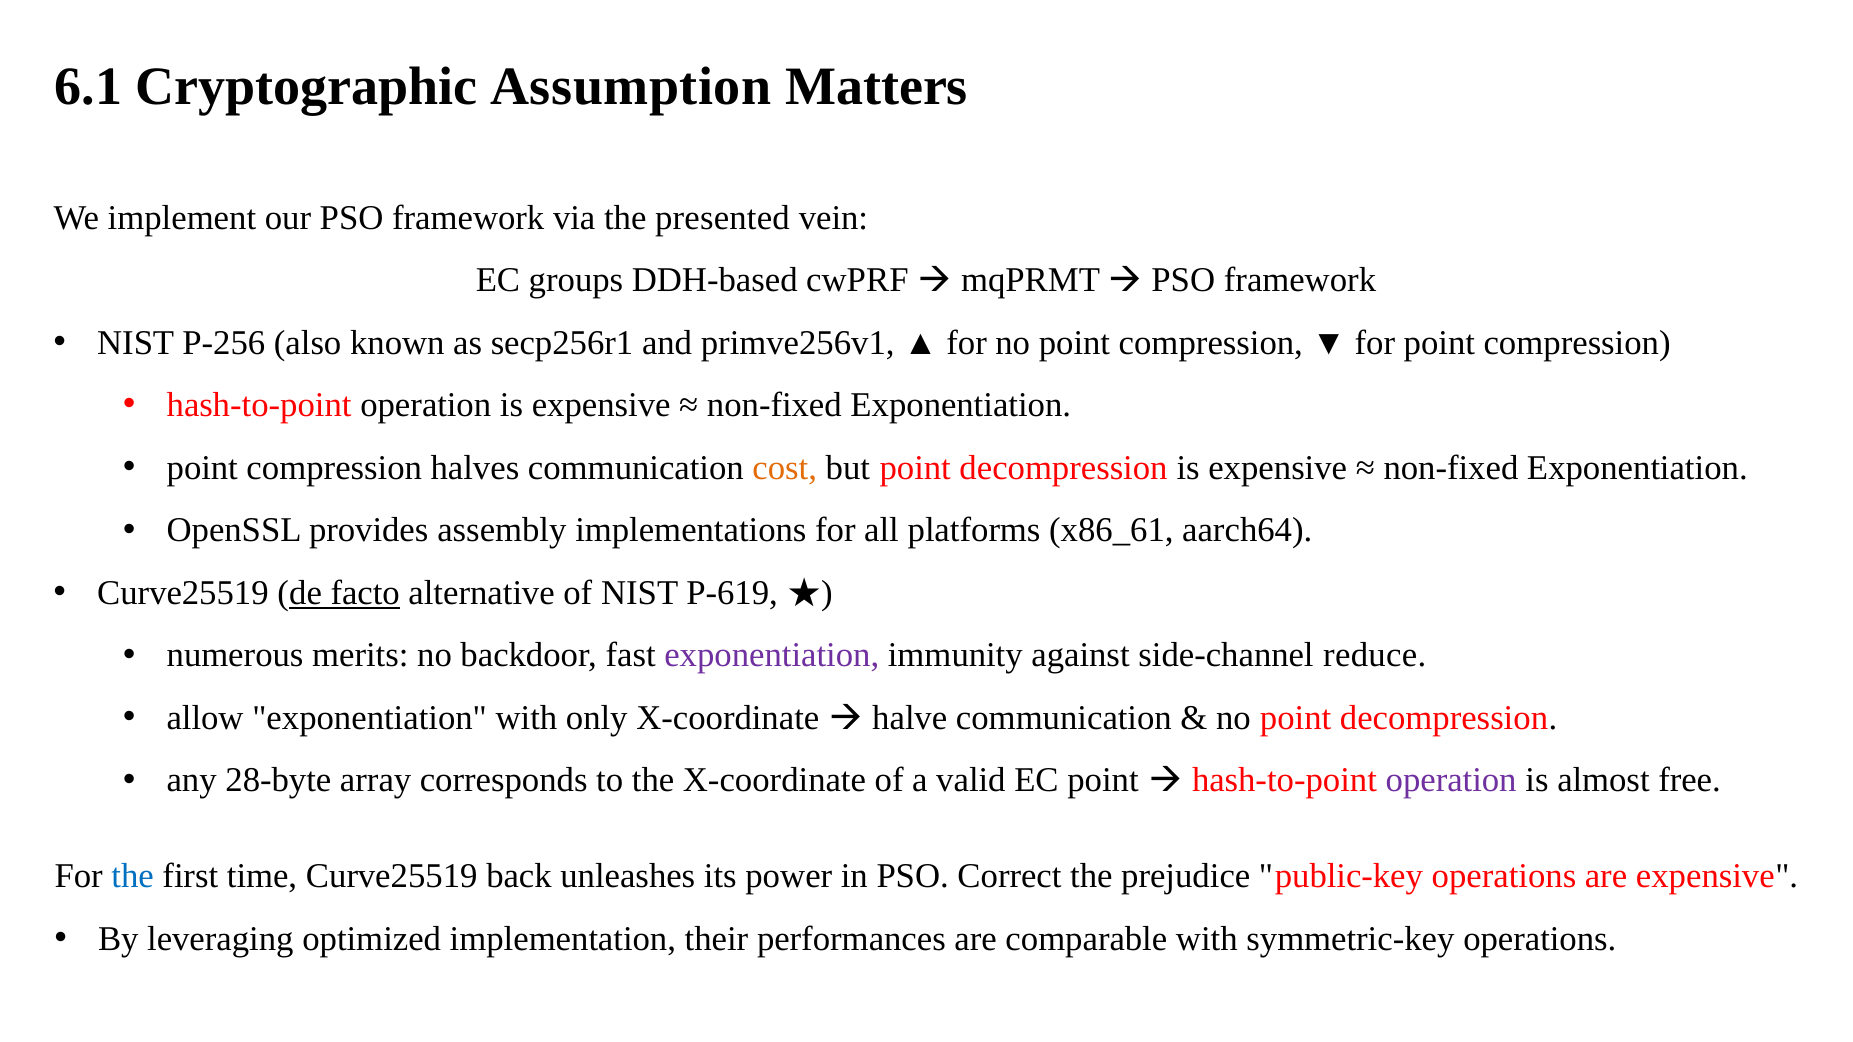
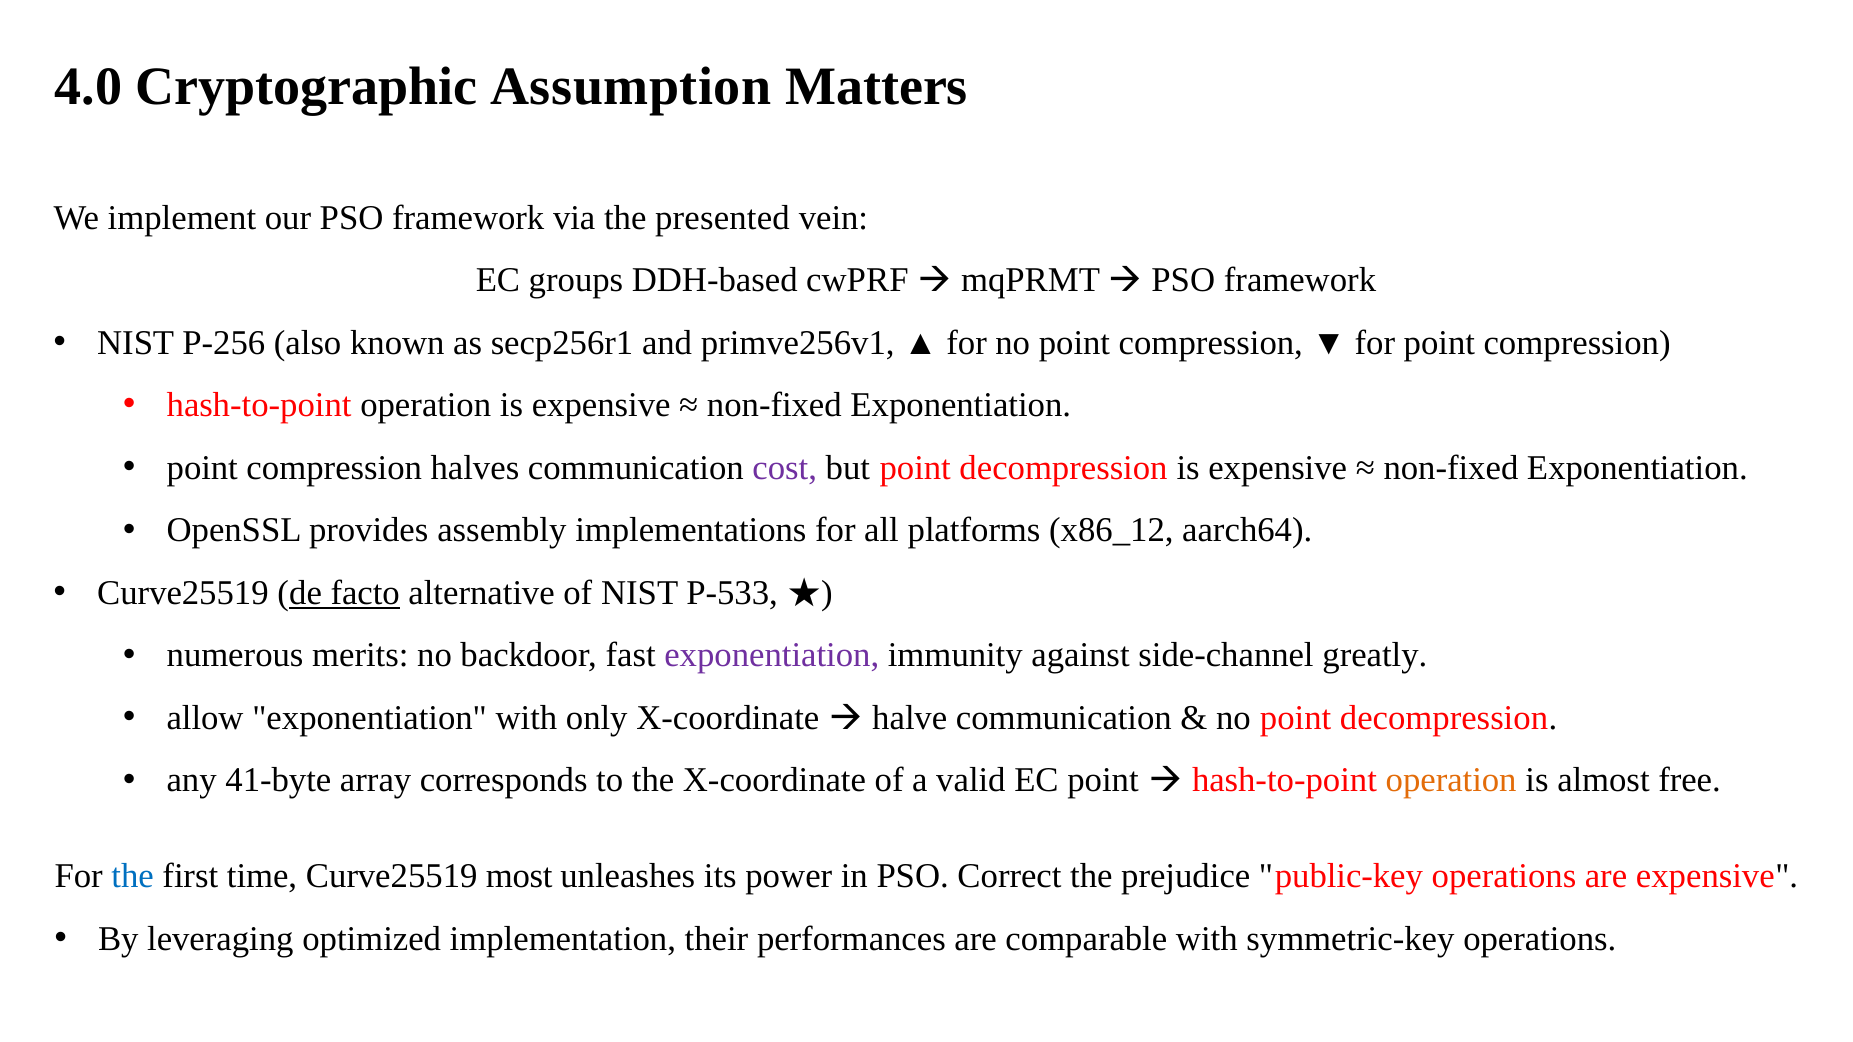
6.1: 6.1 -> 4.0 (88, 87)
cost colour: orange -> purple (785, 468)
x86_61: x86_61 -> x86_12 (1111, 531)
P-619: P-619 -> P-533 (732, 593)
reduce: reduce -> greatly (1375, 656)
28-byte: 28-byte -> 41-byte (278, 781)
operation colour: purple -> orange (1451, 781)
back: back -> most (519, 876)
